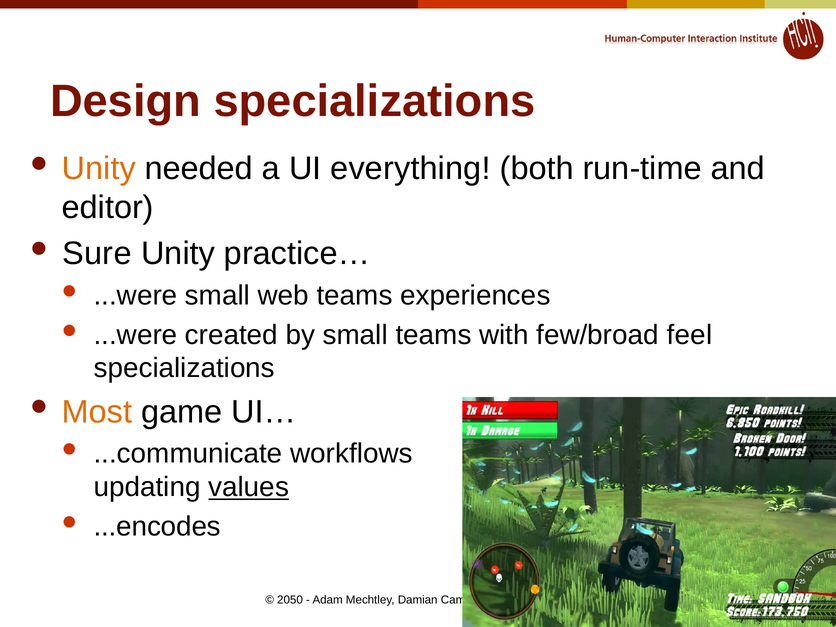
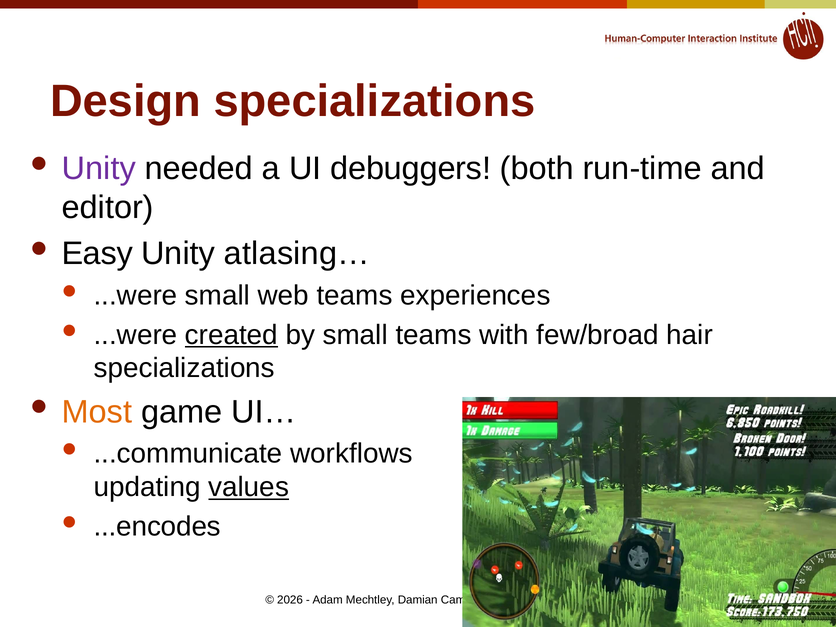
Unity colour: orange -> purple (99, 168)
everything: everything -> debuggers (411, 168)
Sure: Sure -> Easy (97, 253)
practice…: practice… -> atlasing… (297, 253)
created underline: none -> present (231, 335)
feel: feel -> hair (690, 335)
2050: 2050 -> 2026 (290, 600)
